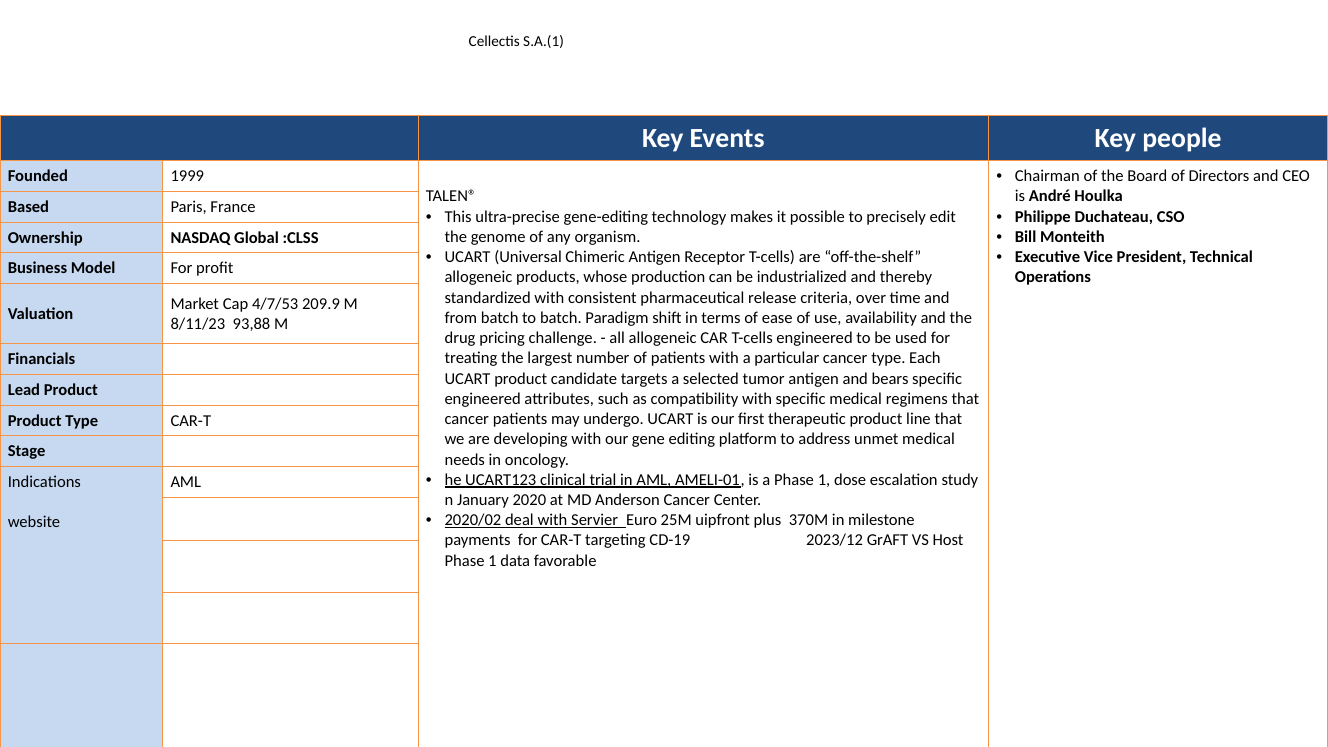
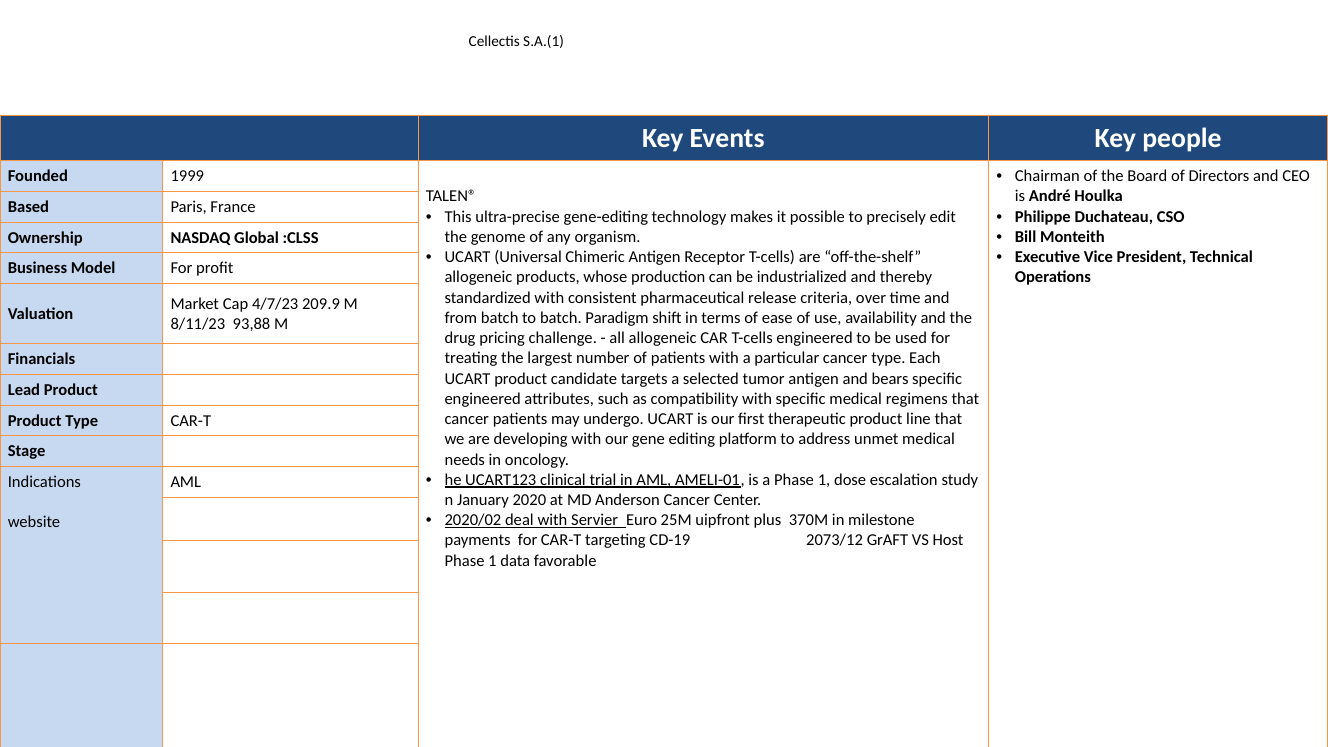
4/7/53: 4/7/53 -> 4/7/23 (275, 304)
2023/12: 2023/12 -> 2073/12 (835, 540)
